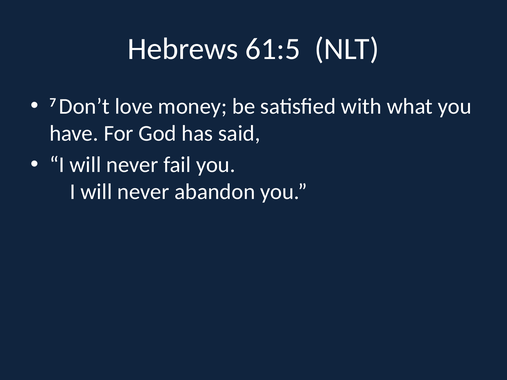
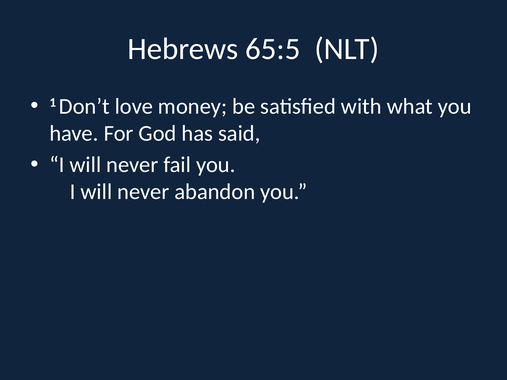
61:5: 61:5 -> 65:5 (273, 49)
7: 7 -> 1 (53, 103)
